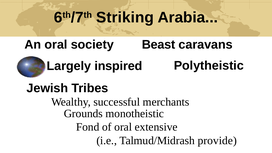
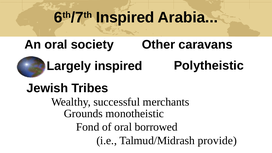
6th/7th Striking: Striking -> Inspired (125, 17)
Beast: Beast -> Other (159, 45)
extensive: extensive -> borrowed (156, 127)
